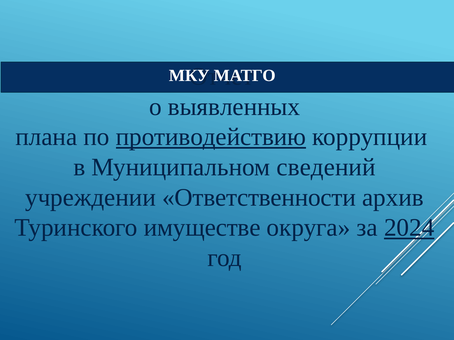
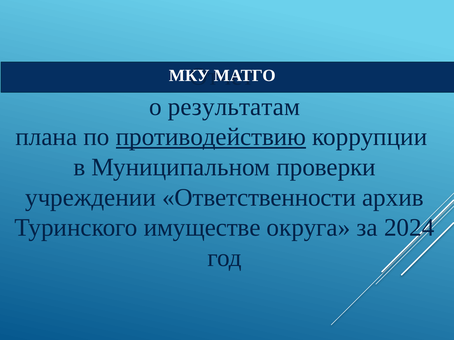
выявленных: выявленных -> результатам (234, 107)
сведений: сведений -> проверки (326, 167)
2024 underline: present -> none (409, 228)
